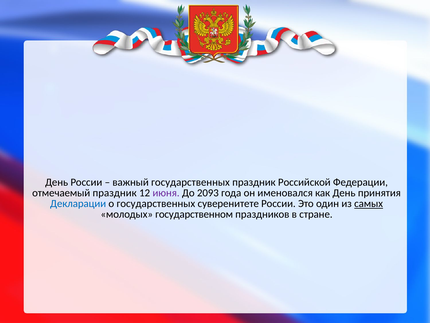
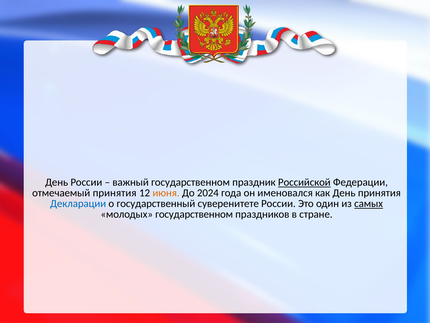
важный государственных: государственных -> государственном (191, 182)
Российской underline: none -> present (304, 182)
отмечаемый праздник: праздник -> принятия (115, 193)
июня colour: purple -> orange (166, 193)
2093: 2093 -> 2024 (208, 193)
о государственных: государственных -> государственный (156, 203)
